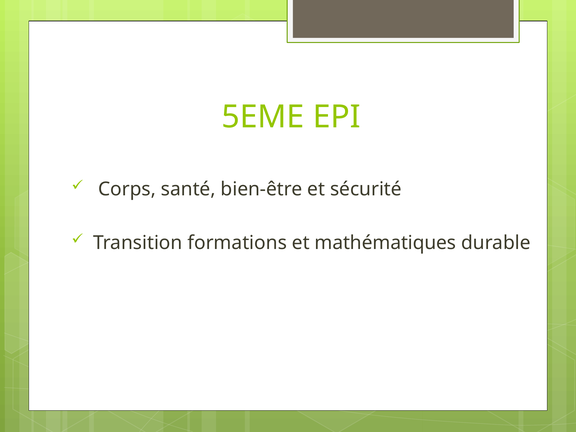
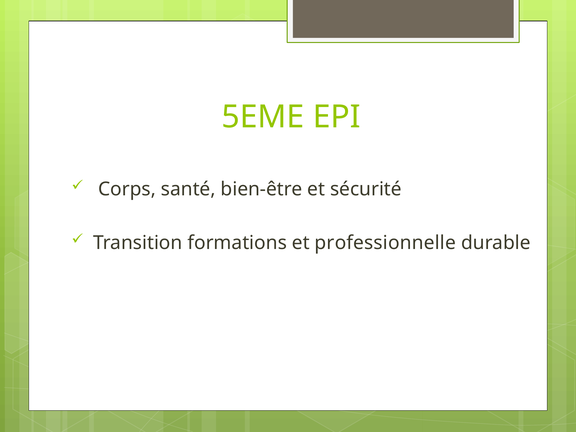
mathématiques: mathématiques -> professionnelle (385, 243)
